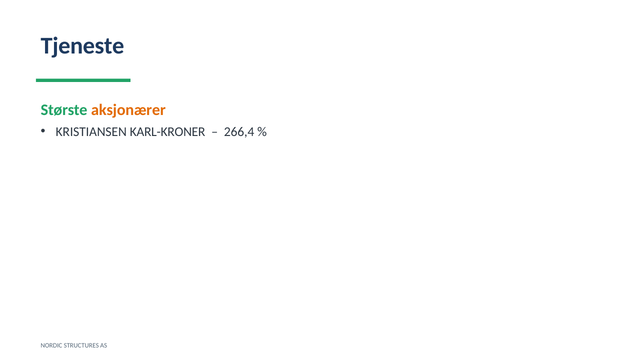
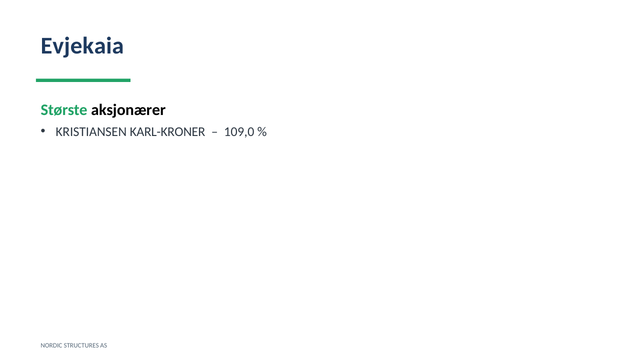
Tjeneste: Tjeneste -> Evjekaia (82, 46)
aksjonærer colour: orange -> black (128, 110)
266,4: 266,4 -> 109,0 (239, 132)
